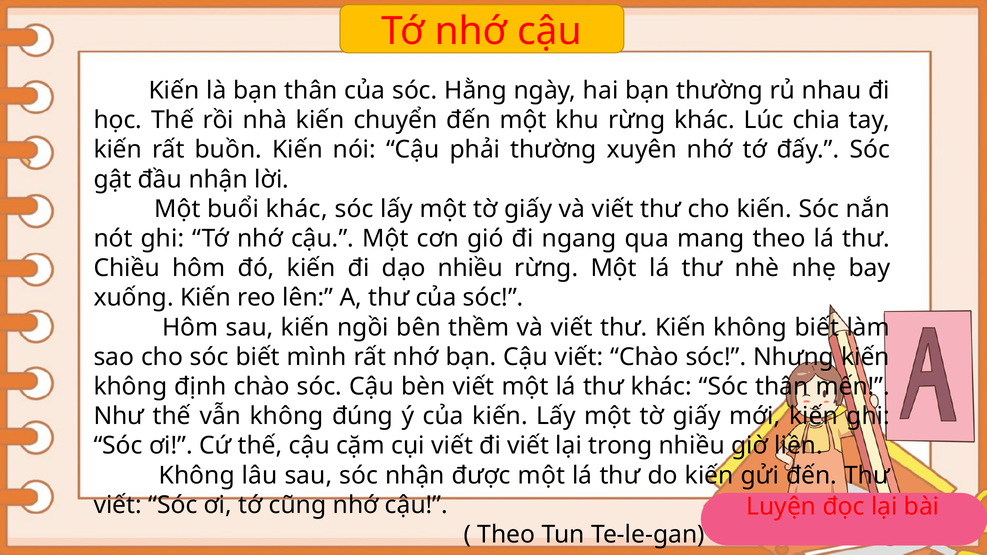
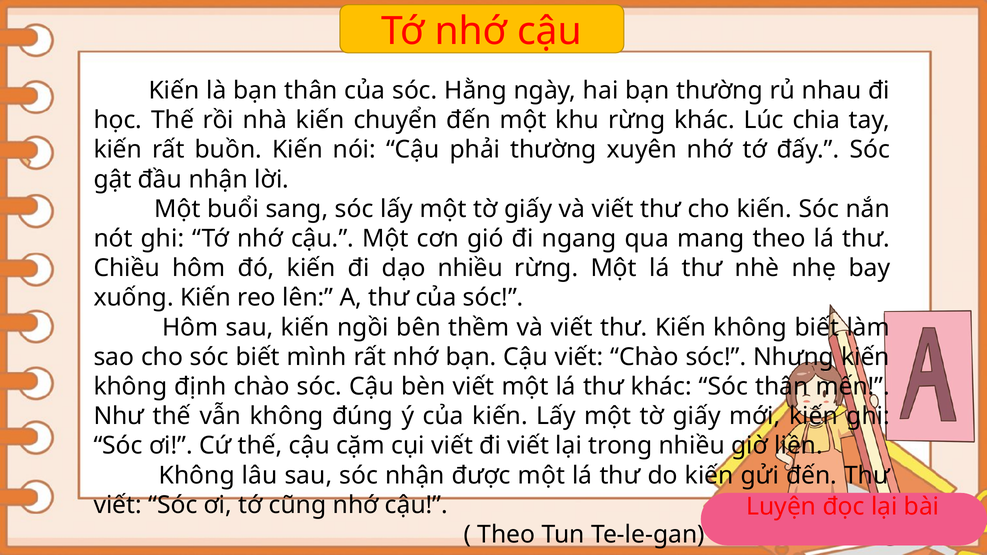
buổi khác: khác -> sang (297, 209)
